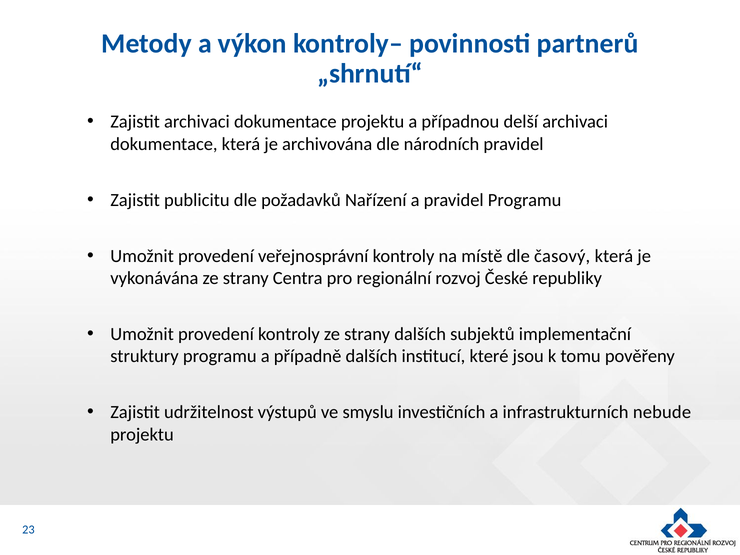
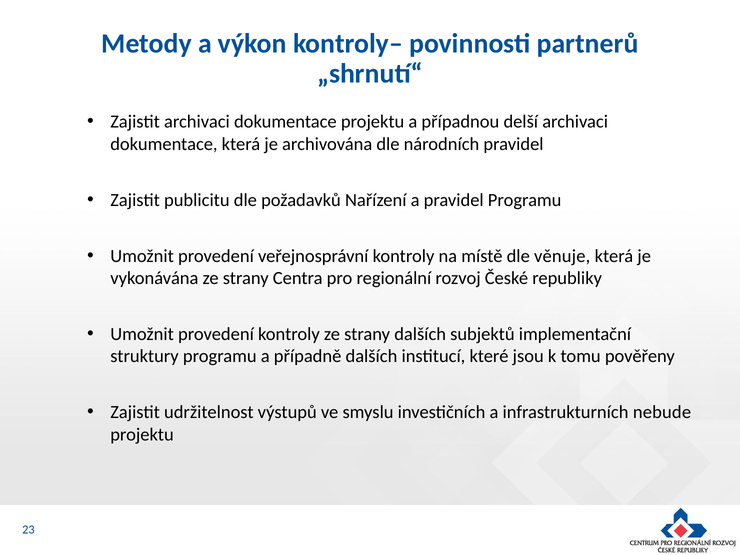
časový: časový -> věnuje (562, 256)
